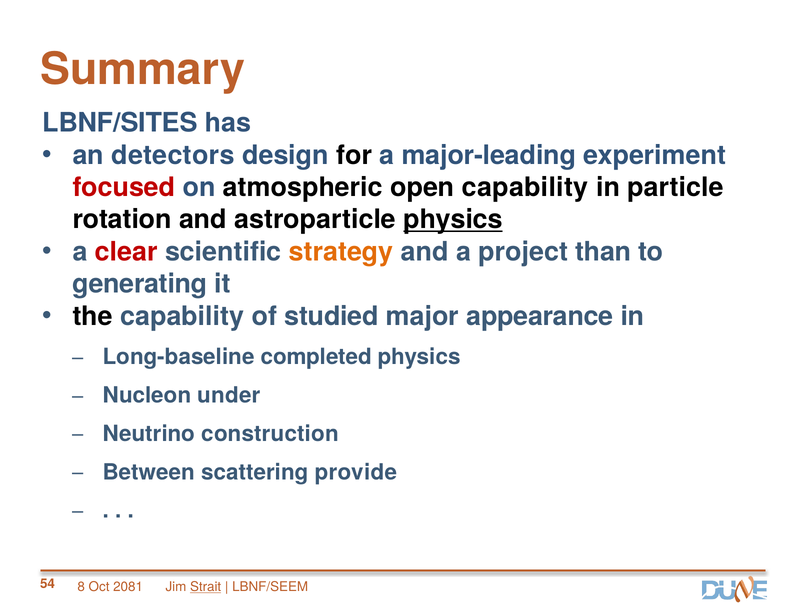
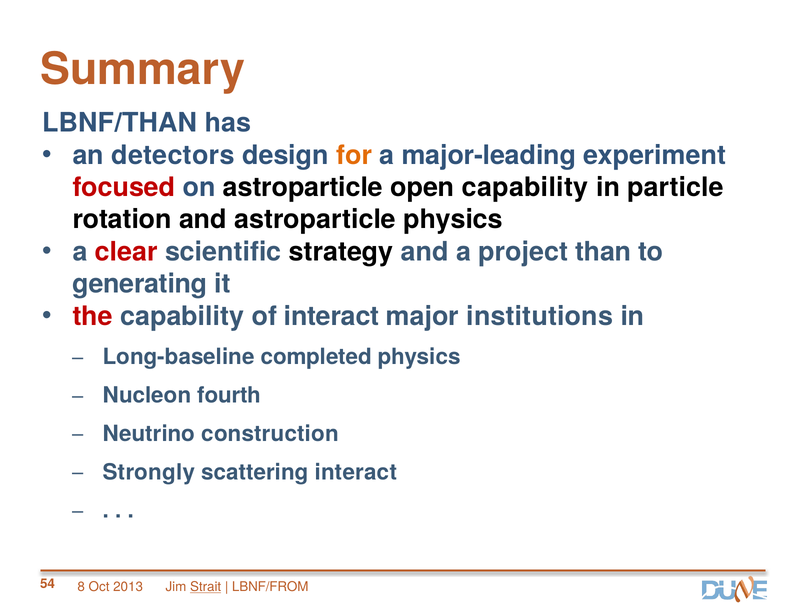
LBNF/SITES: LBNF/SITES -> LBNF/THAN (120, 123)
for colour: black -> orange (354, 155)
on atmospheric: atmospheric -> astroparticle (303, 188)
physics underline: present -> none (453, 220)
strategy colour: orange -> black (341, 252)
the colour: black -> red (93, 317)
of studied: studied -> interact (332, 317)
appearance: appearance -> institutions (540, 317)
under: under -> fourth (229, 396)
Between: Between -> Strongly (149, 473)
scattering provide: provide -> interact (356, 473)
LBNF/SEEM: LBNF/SEEM -> LBNF/FROM (270, 587)
2081: 2081 -> 2013 (128, 587)
